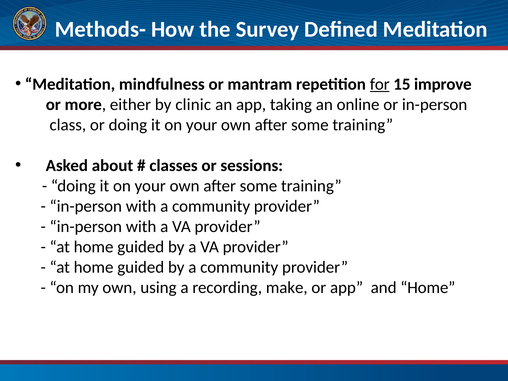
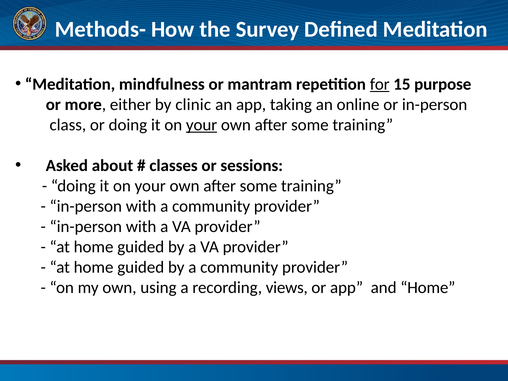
improve: improve -> purpose (443, 84)
your underline: none -> present (202, 125)
make: make -> views (287, 287)
